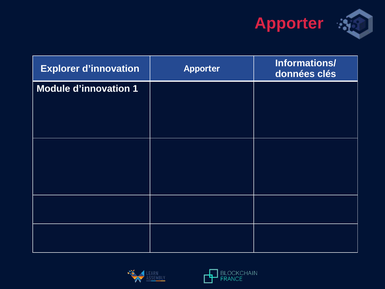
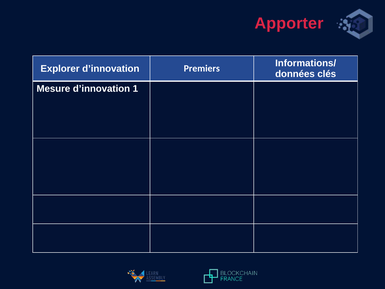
d’innovation Apporter: Apporter -> Premiers (202, 69)
Module: Module -> Mesure (53, 89)
